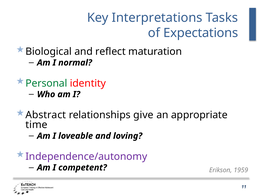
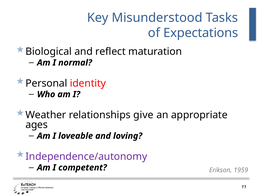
Interpretations: Interpretations -> Misunderstood (157, 18)
Personal colour: green -> black (46, 83)
Abstract: Abstract -> Weather (46, 115)
time: time -> ages (37, 125)
